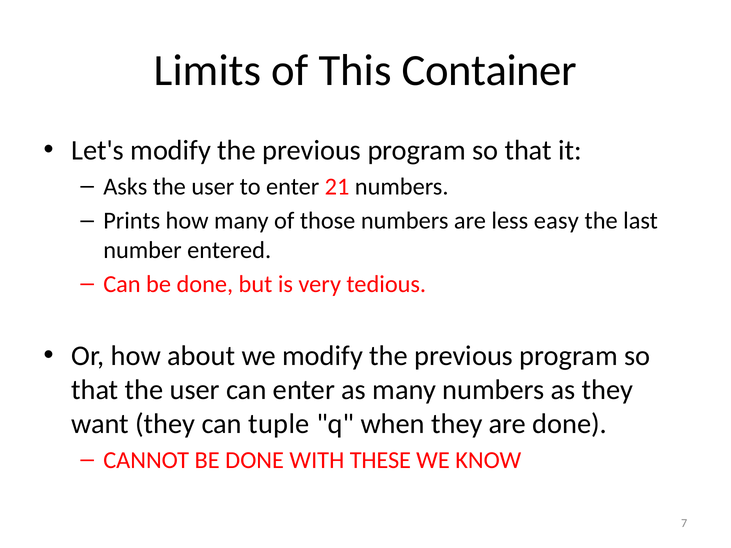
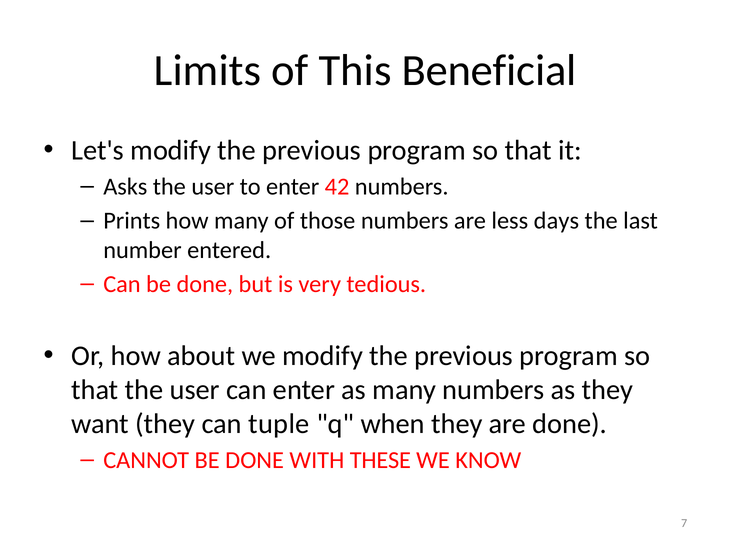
Container: Container -> Beneficial (489, 71)
21: 21 -> 42 (337, 187)
easy: easy -> days (556, 221)
